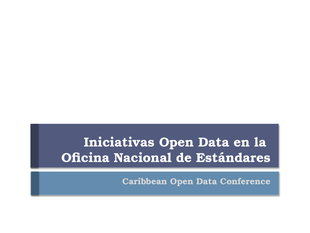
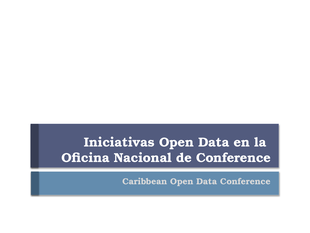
de Estándares: Estándares -> Conference (233, 157)
